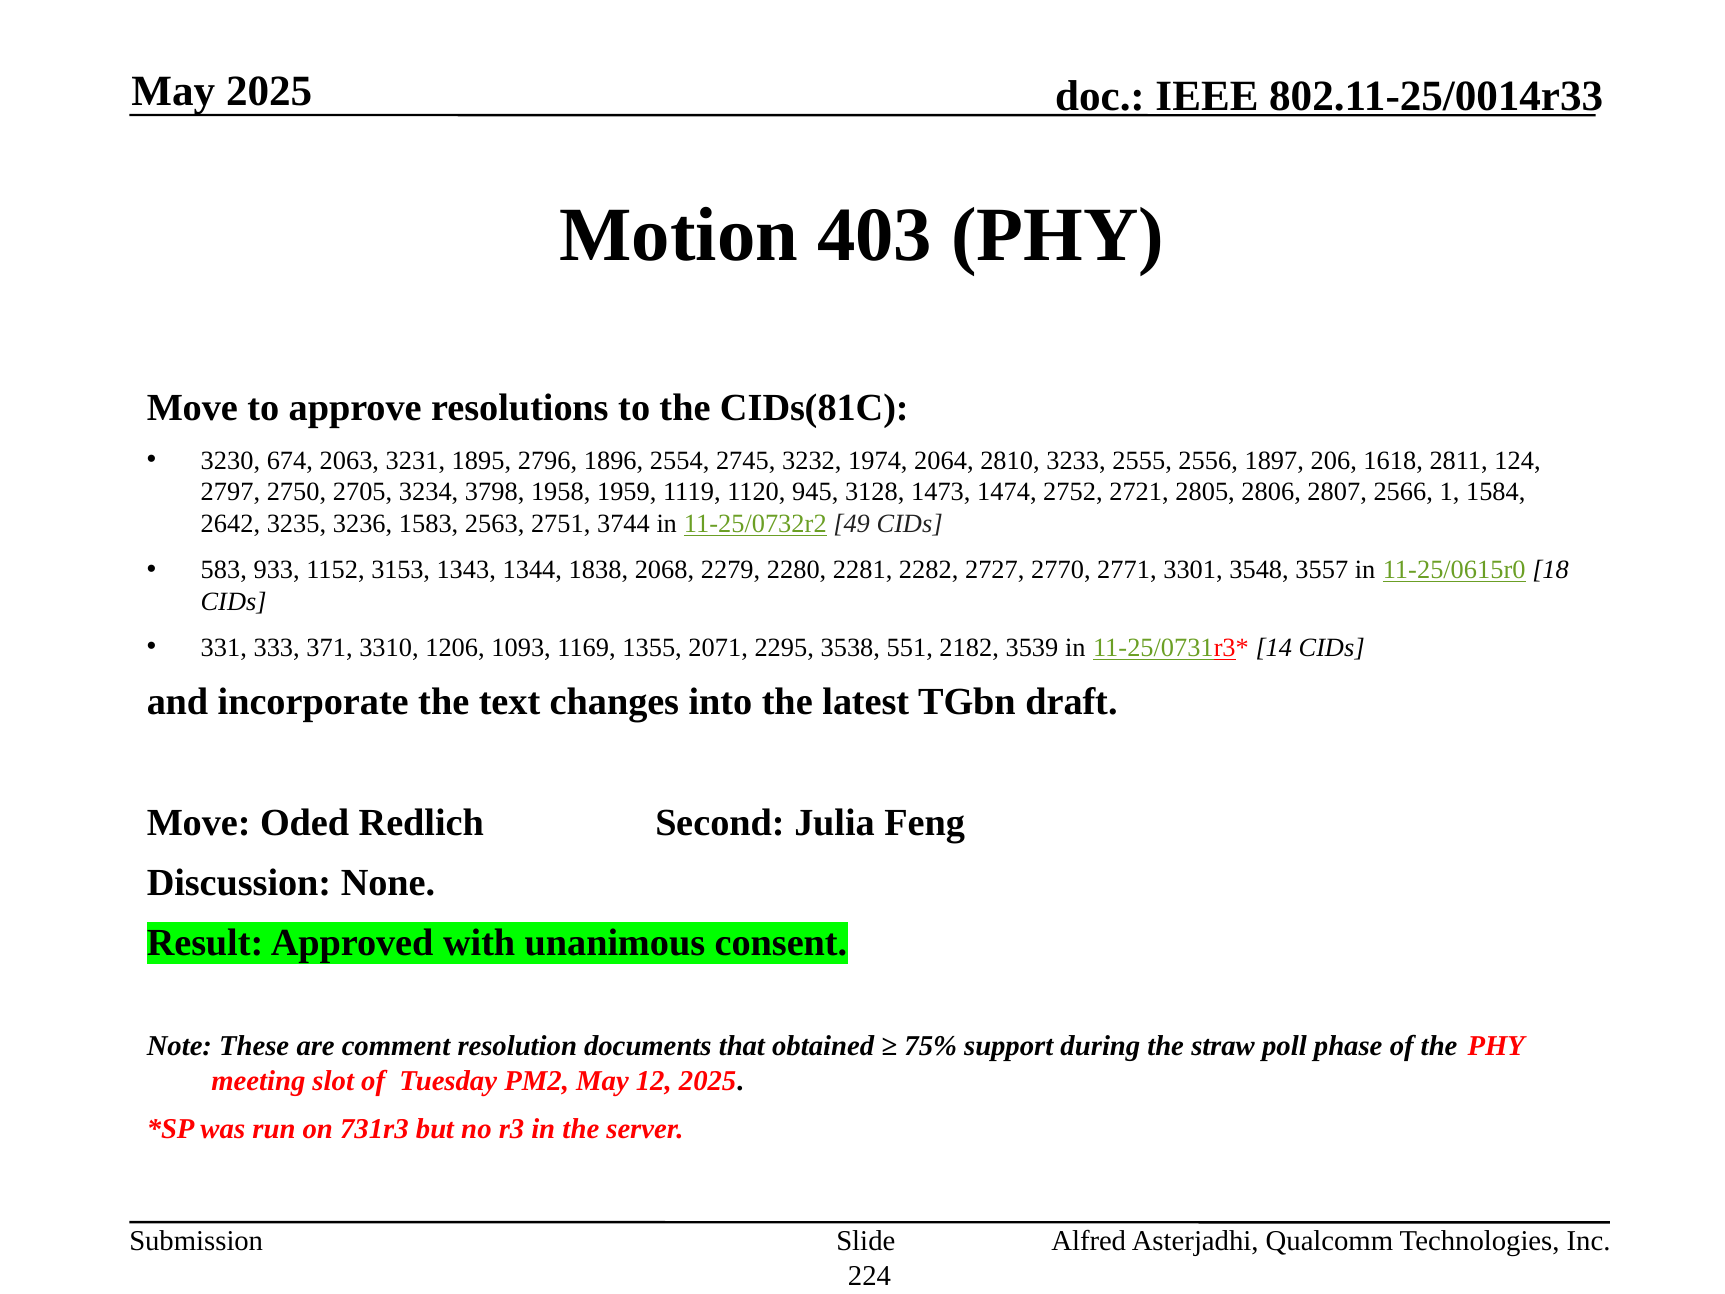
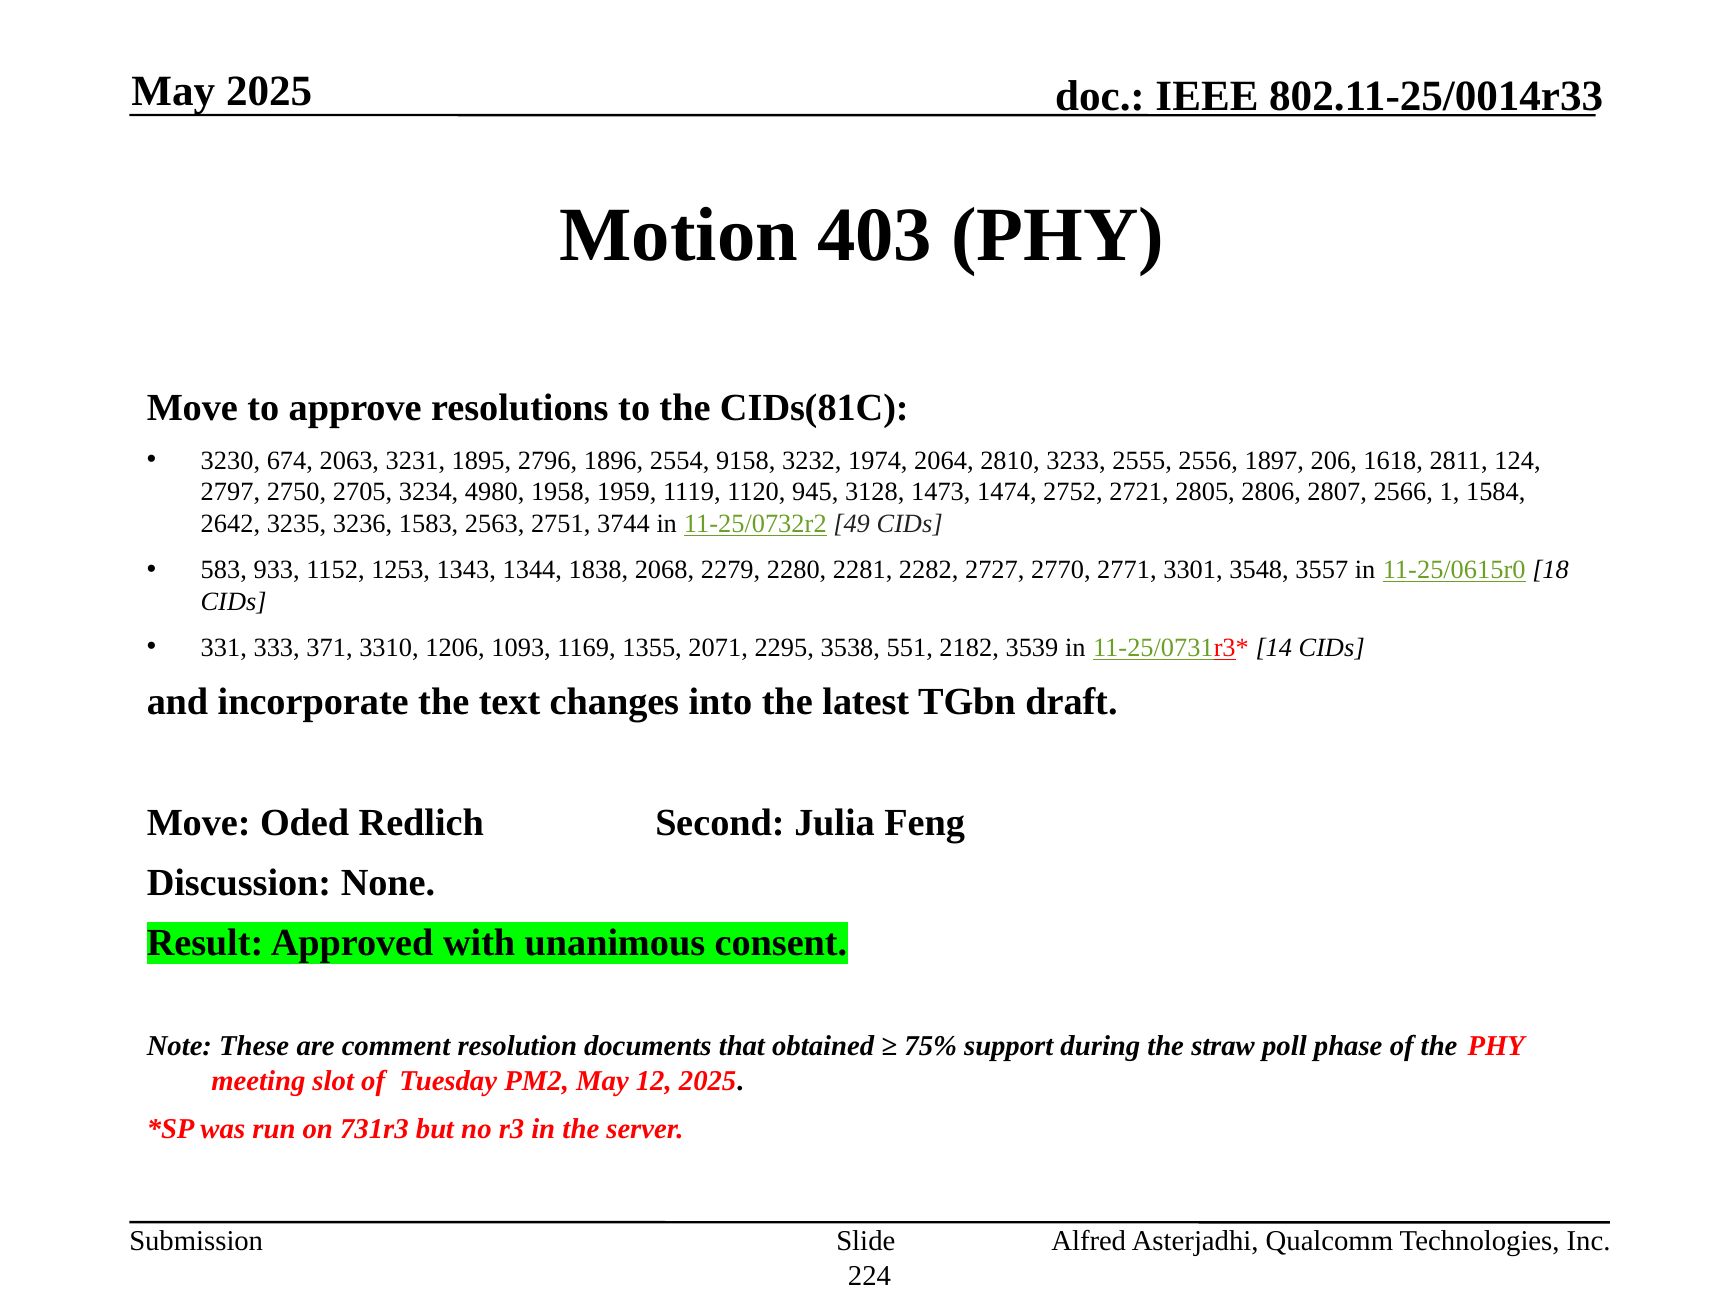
2745: 2745 -> 9158 (746, 460)
3798: 3798 -> 4980 (495, 492)
3153: 3153 -> 1253 (401, 570)
